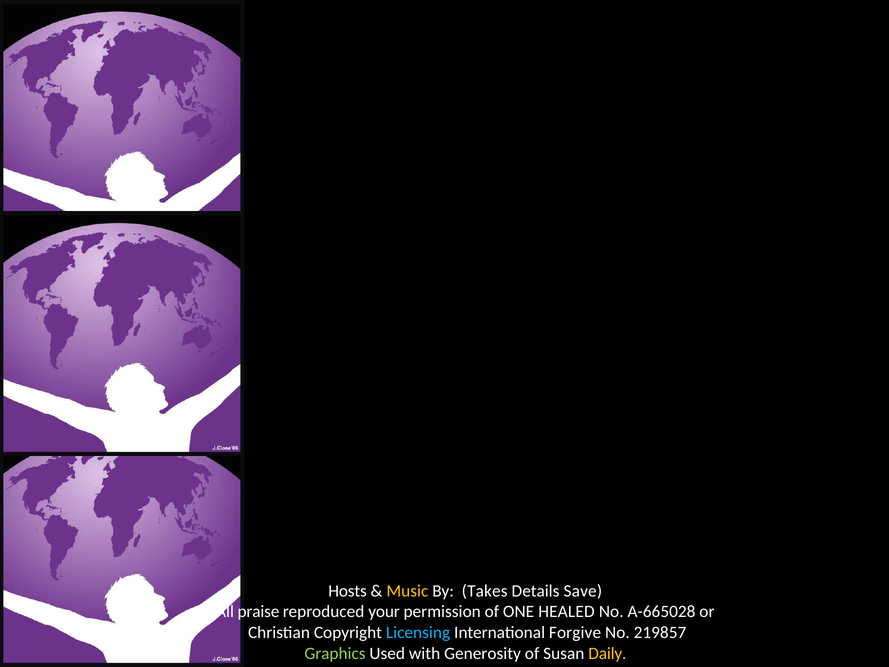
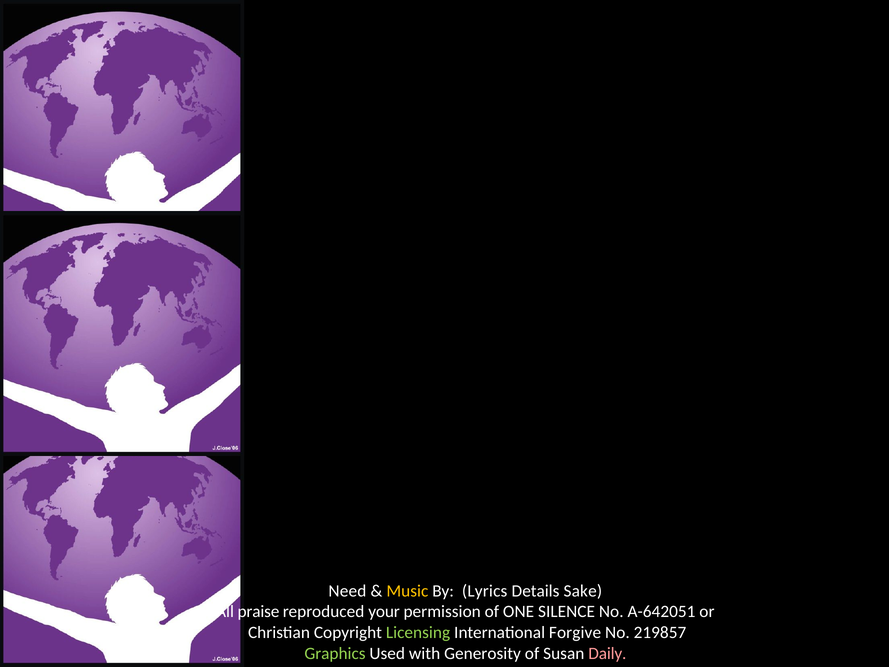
Hosts: Hosts -> Need (347, 591)
Takes: Takes -> Lyrics (485, 591)
Save: Save -> Sake (583, 591)
HEALED: HEALED -> SILENCE (567, 612)
A-665028: A-665028 -> A-642051 (661, 612)
Licensing colour: light blue -> light green (418, 632)
Daily colour: yellow -> pink (607, 653)
